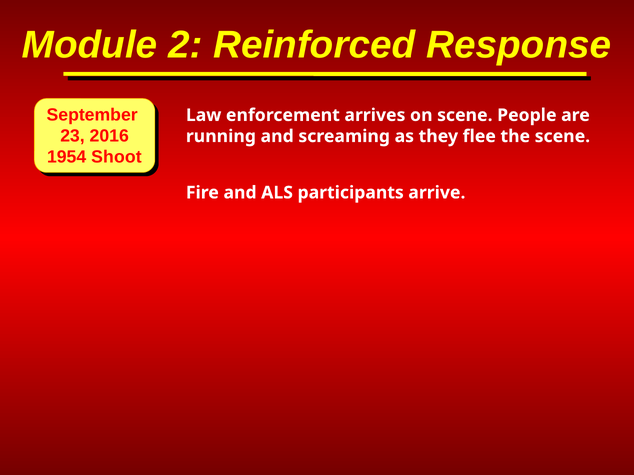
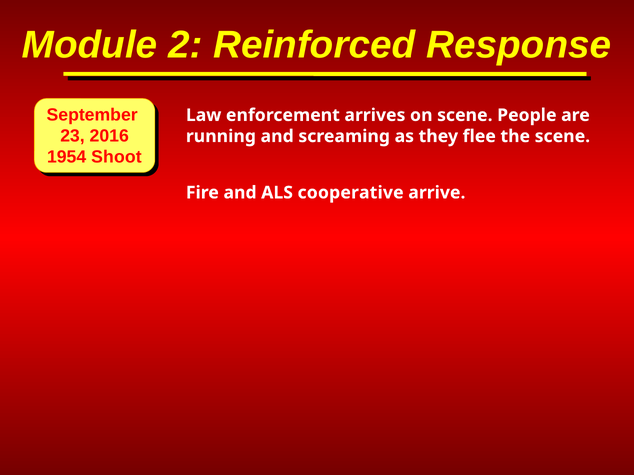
participants: participants -> cooperative (351, 193)
